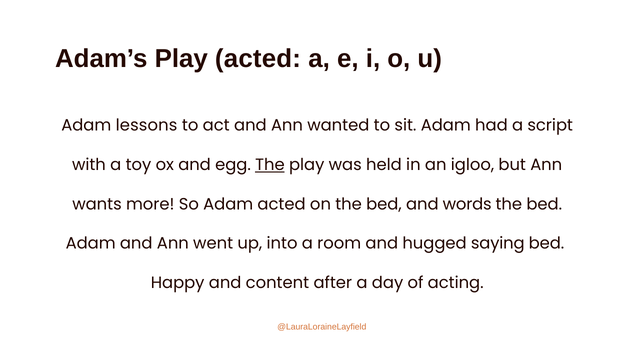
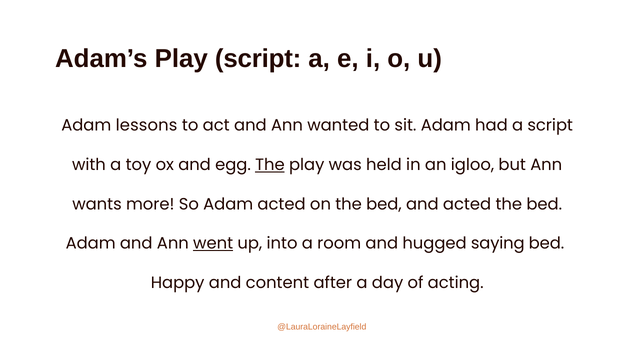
Play acted: acted -> script (258, 58)
and words: words -> acted (467, 204)
went underline: none -> present (213, 243)
